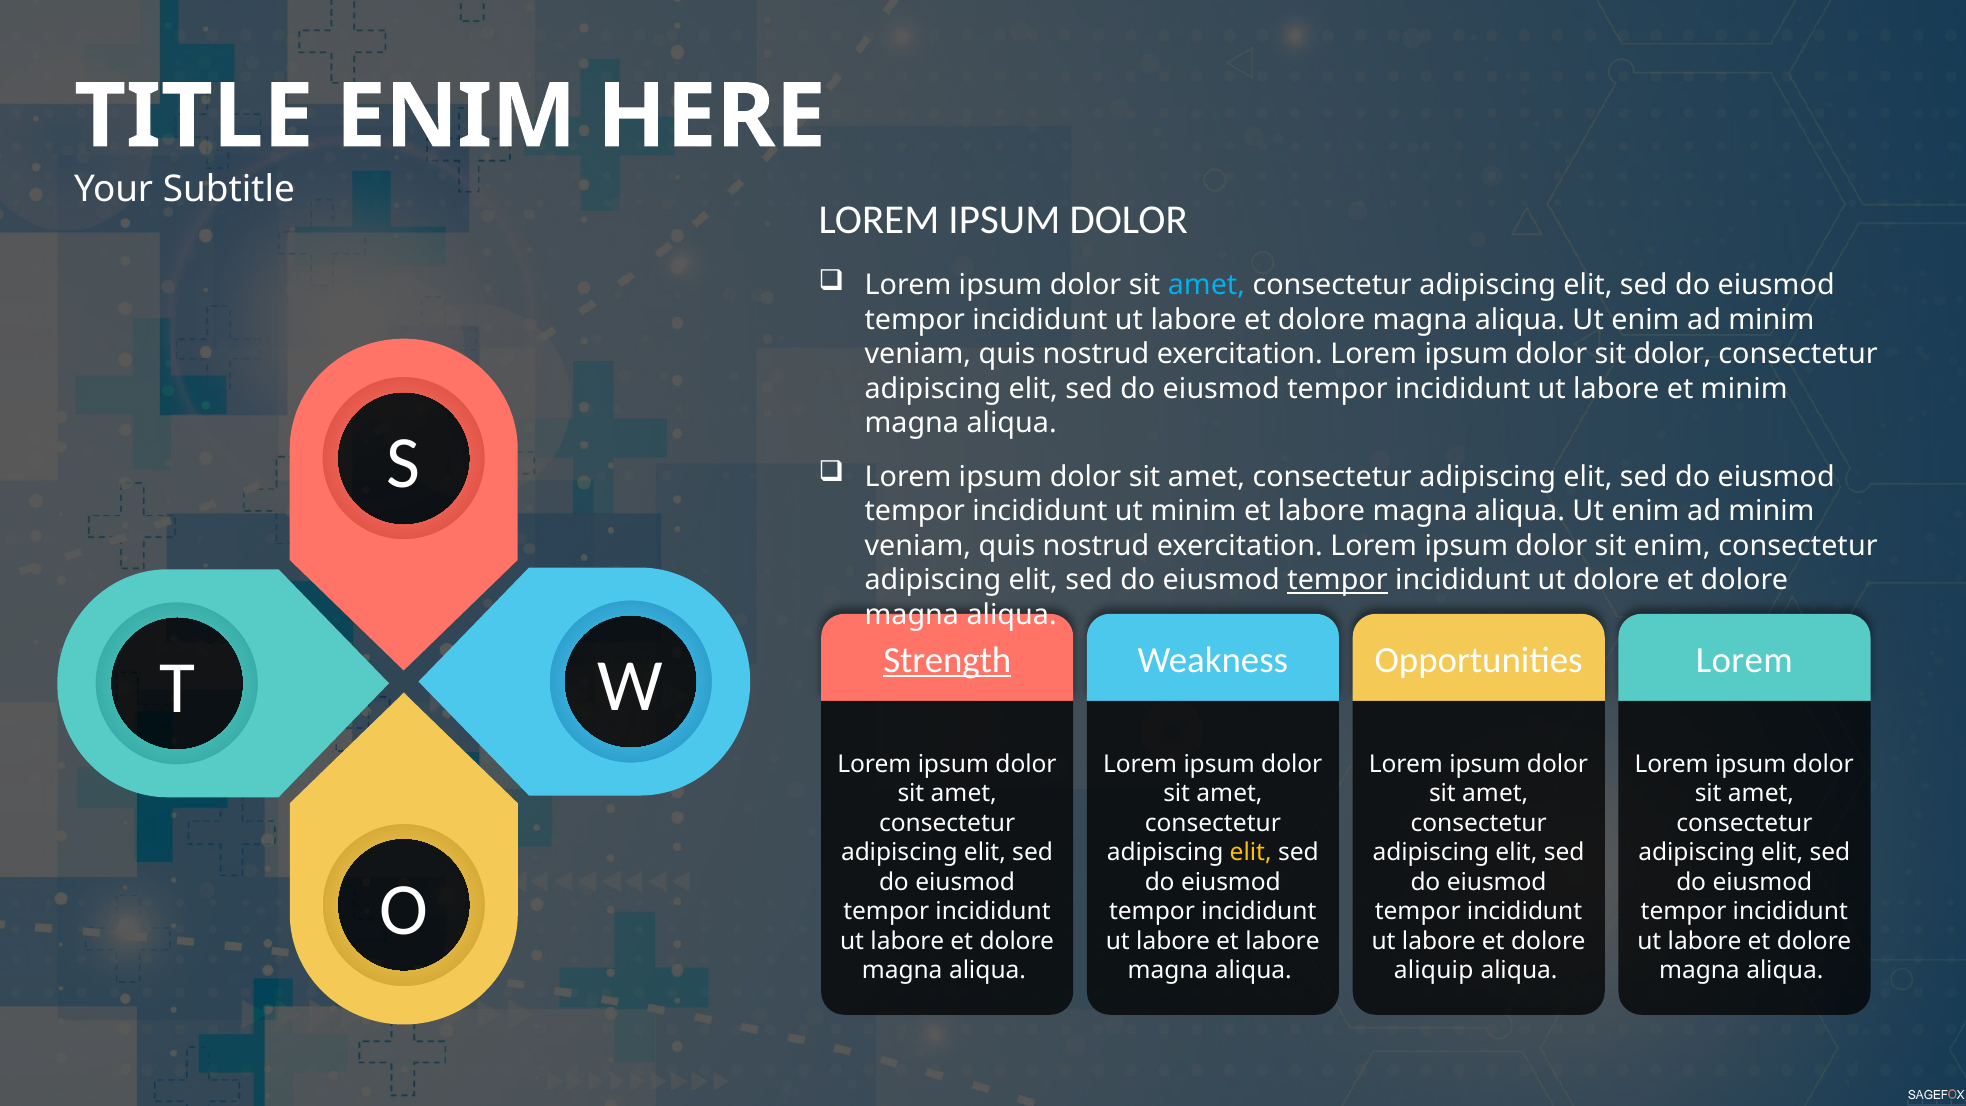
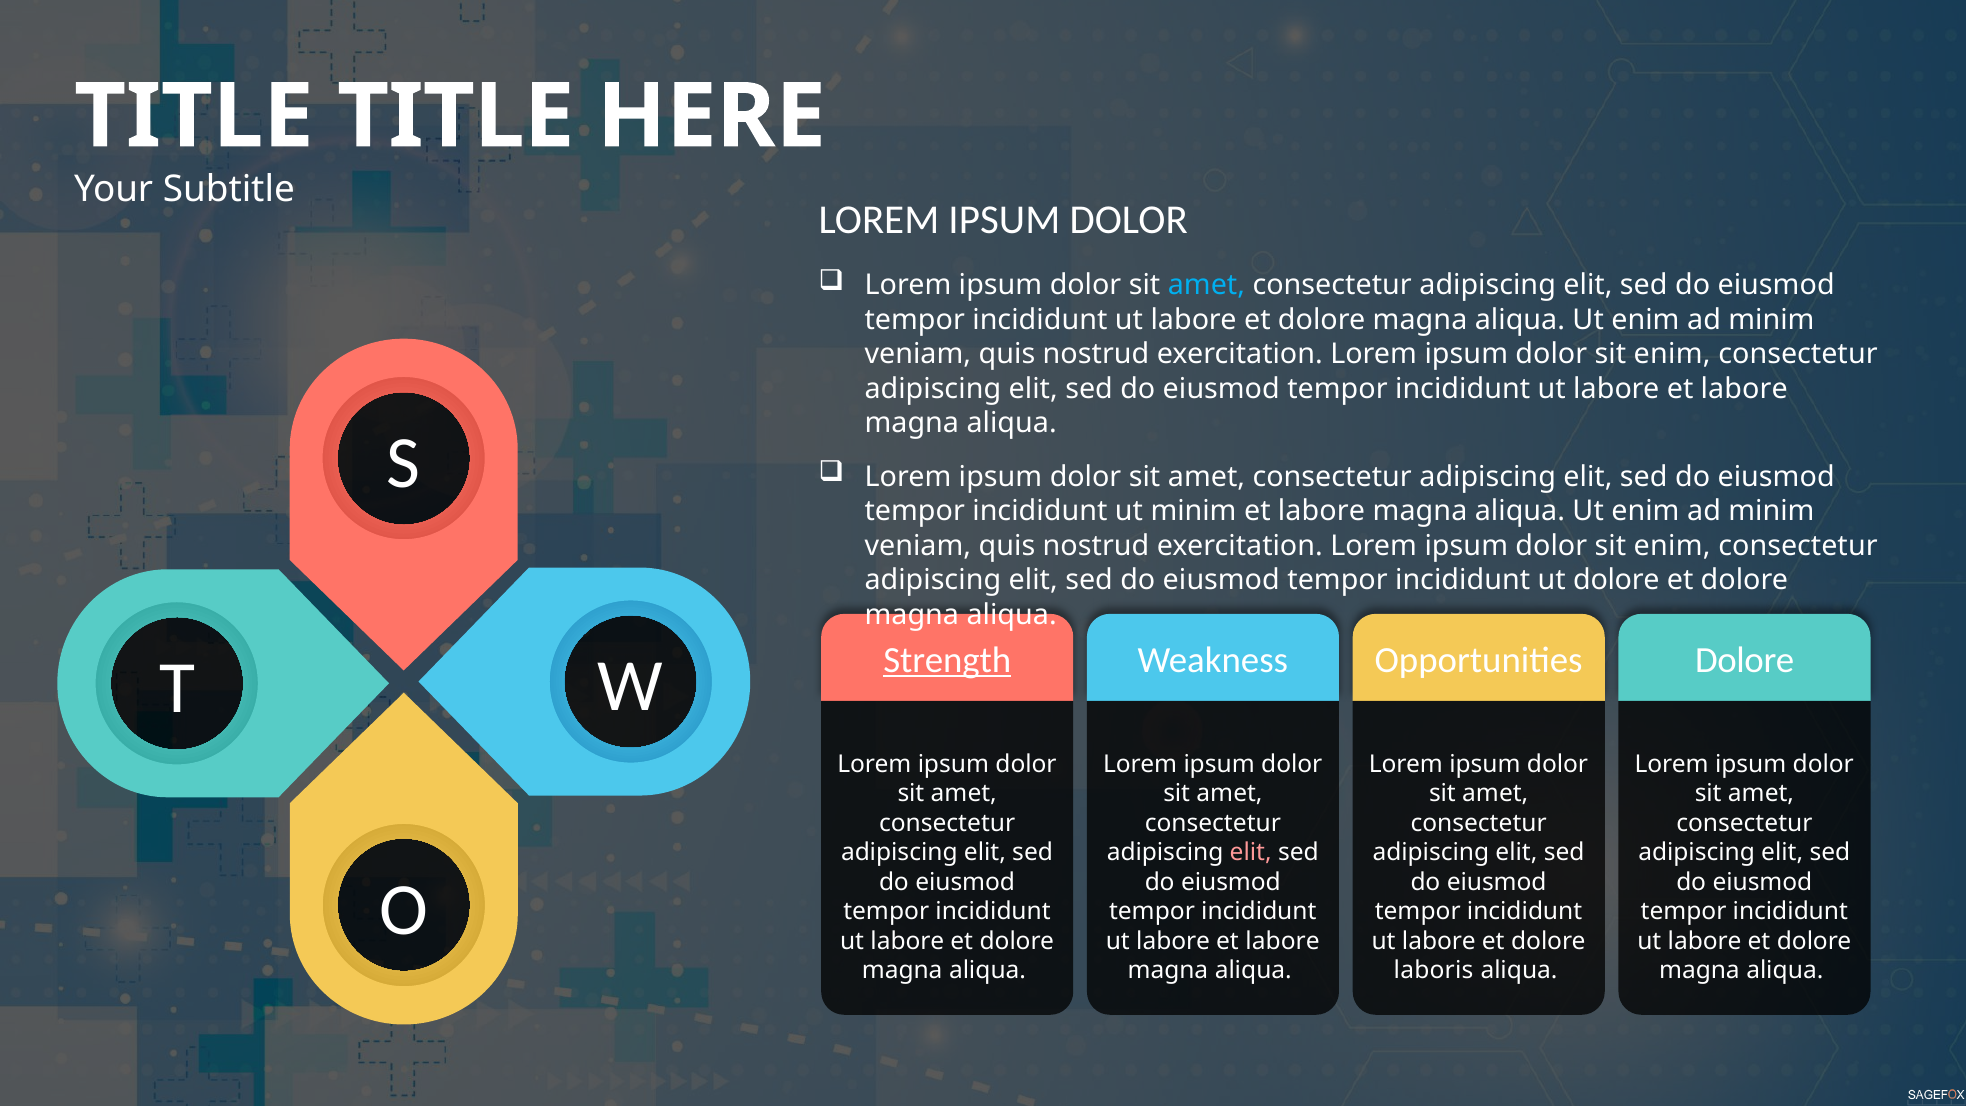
ENIM: ENIM -> TITLE (456, 117)
dolor: dolor -> enim (1672, 354)
minim: minim -> labore (1744, 389)
tempor underline: present -> none (1338, 580)
Lorem: Lorem -> Dolore (1745, 660)
elit colour: yellow -> pink (1251, 852)
aliquip: aliquip -> laboris (1434, 970)
